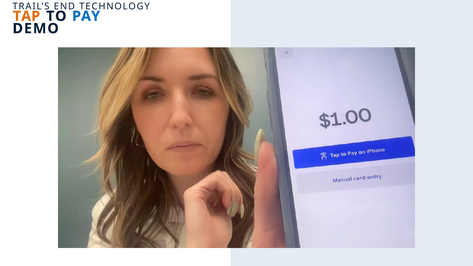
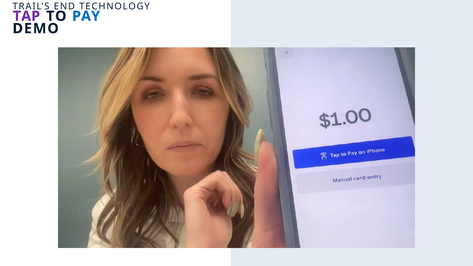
TAP colour: orange -> purple (26, 16)
